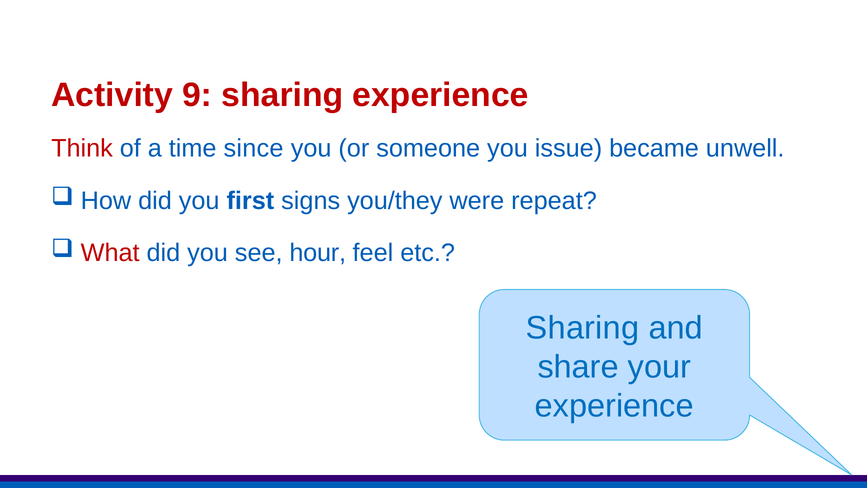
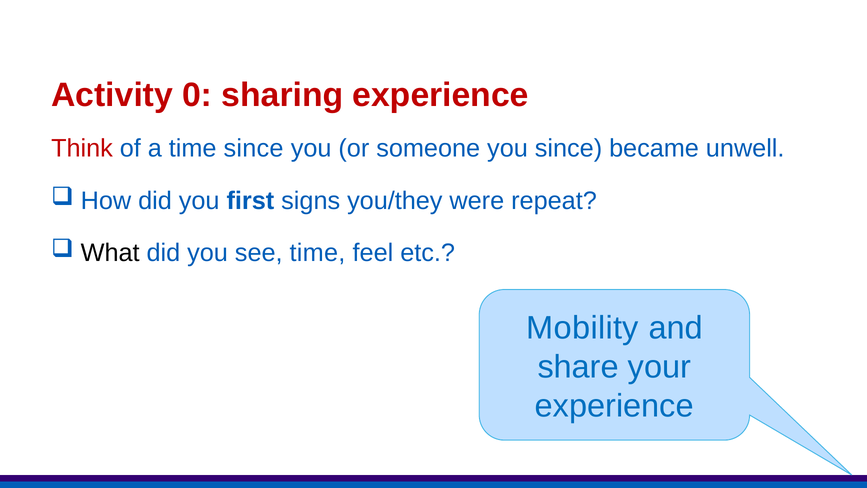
9: 9 -> 0 (197, 95)
you issue: issue -> since (569, 148)
What colour: red -> black (110, 253)
see hour: hour -> time (317, 253)
Sharing: Sharing -> Mobility (583, 328)
